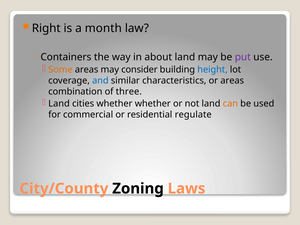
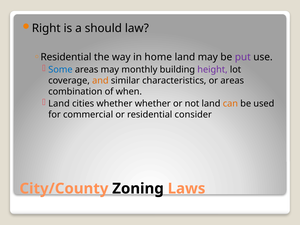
month: month -> should (103, 28)
Containers: Containers -> Residential (66, 57)
about: about -> home (158, 57)
Some colour: orange -> blue (60, 70)
consider: consider -> monthly (139, 70)
height colour: blue -> purple (212, 70)
and colour: blue -> orange (100, 81)
three: three -> when (129, 92)
regulate: regulate -> consider (193, 115)
